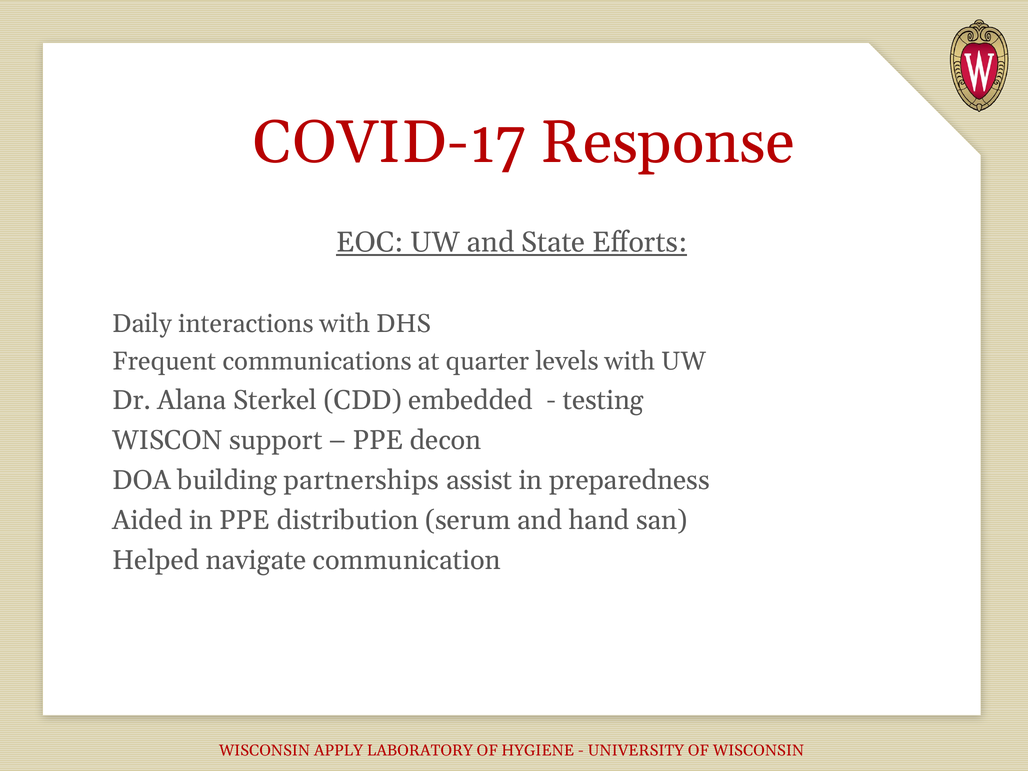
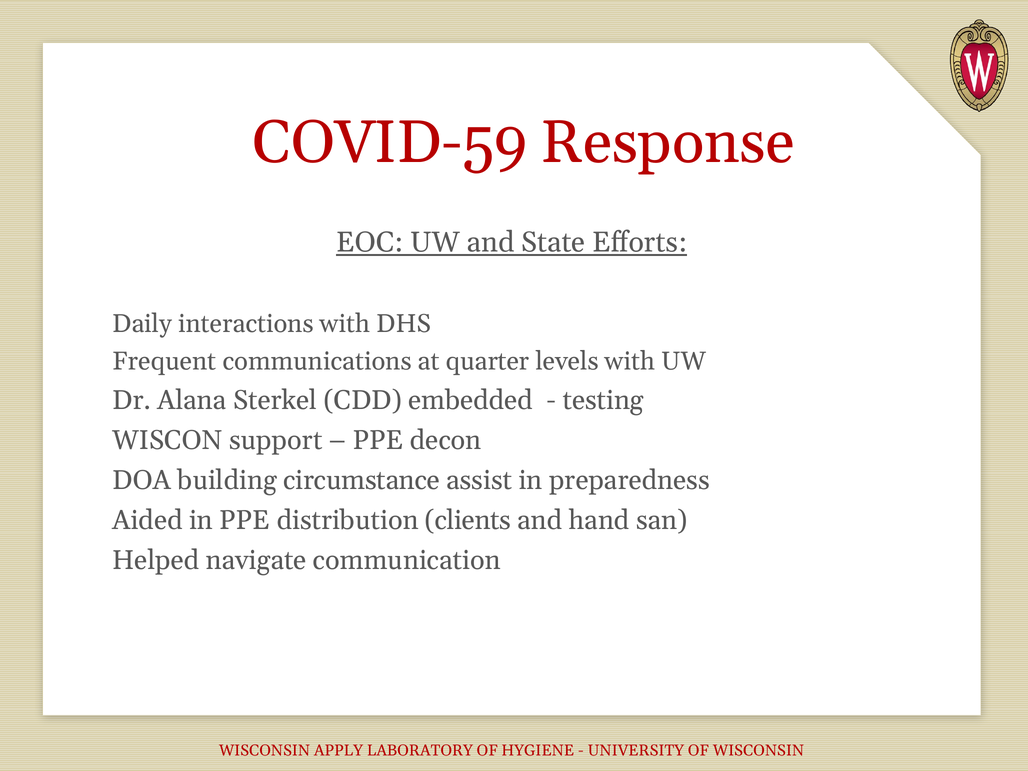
COVID-17: COVID-17 -> COVID-59 (390, 142)
partnerships: partnerships -> circumstance (362, 480)
serum: serum -> clients (468, 520)
